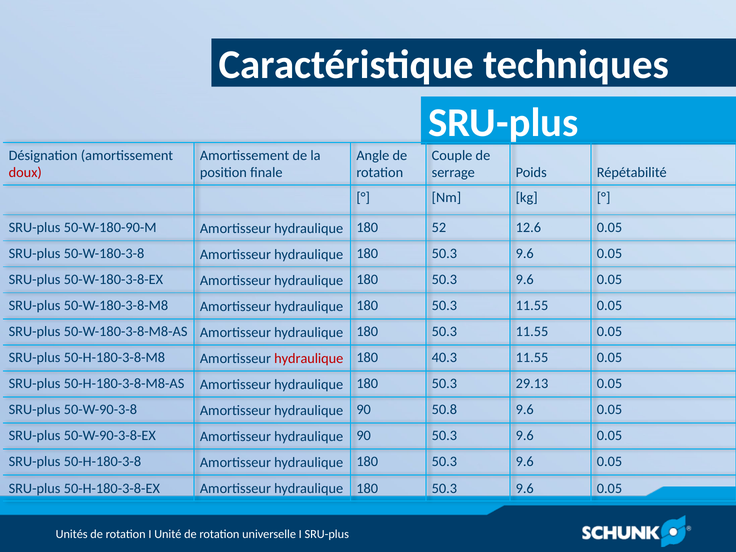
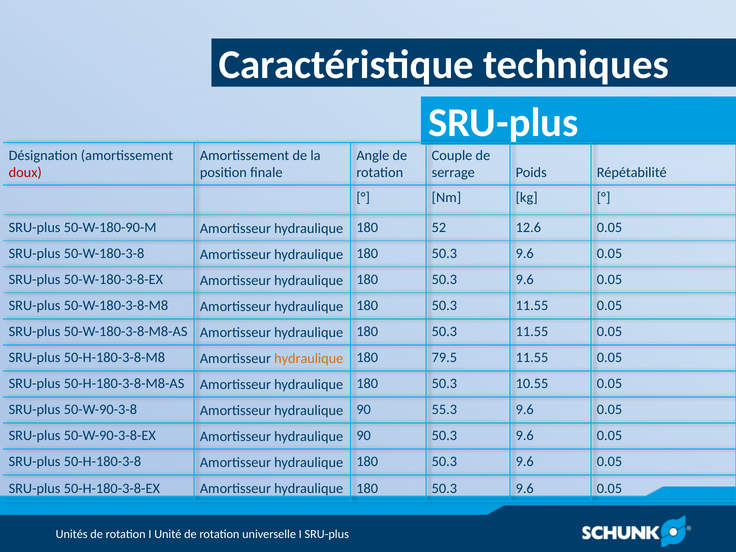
hydraulique colour: red -> orange (309, 359)
40.3: 40.3 -> 79.5 (444, 357)
29.13: 29.13 -> 10.55 (532, 383)
50.8: 50.8 -> 55.3 (444, 409)
